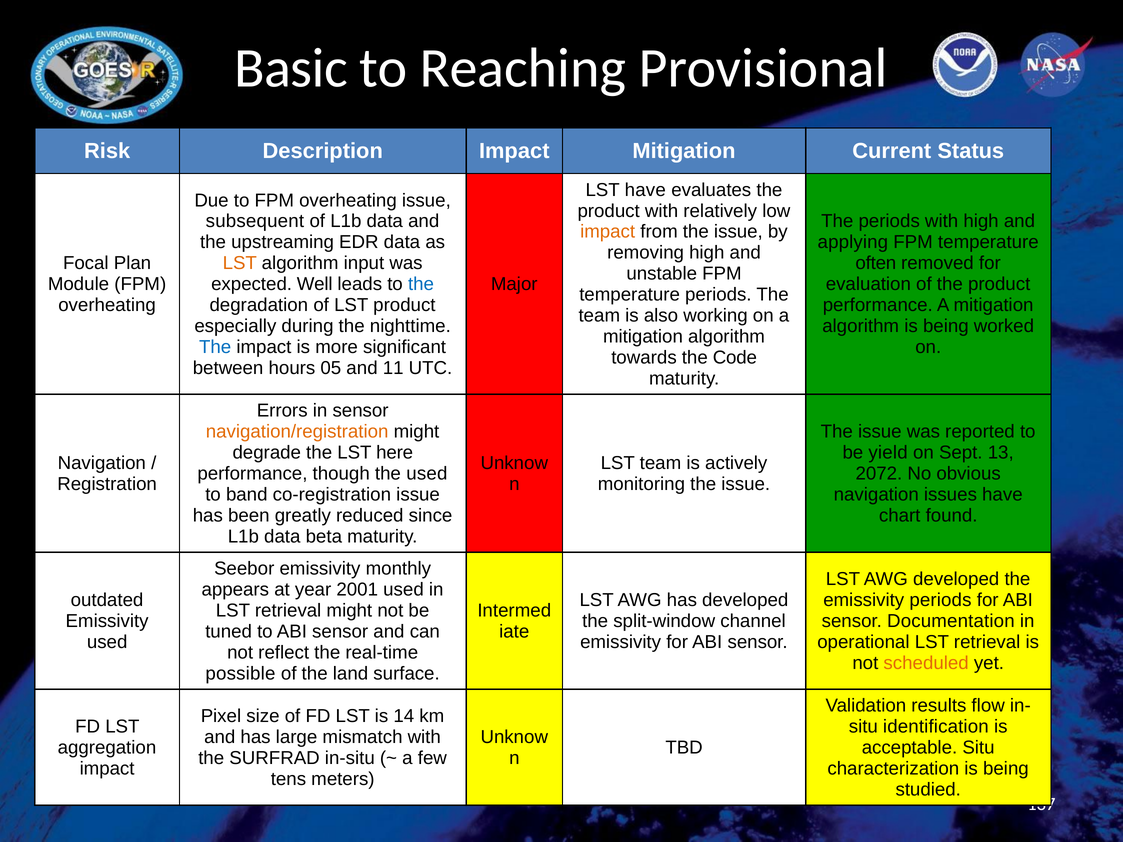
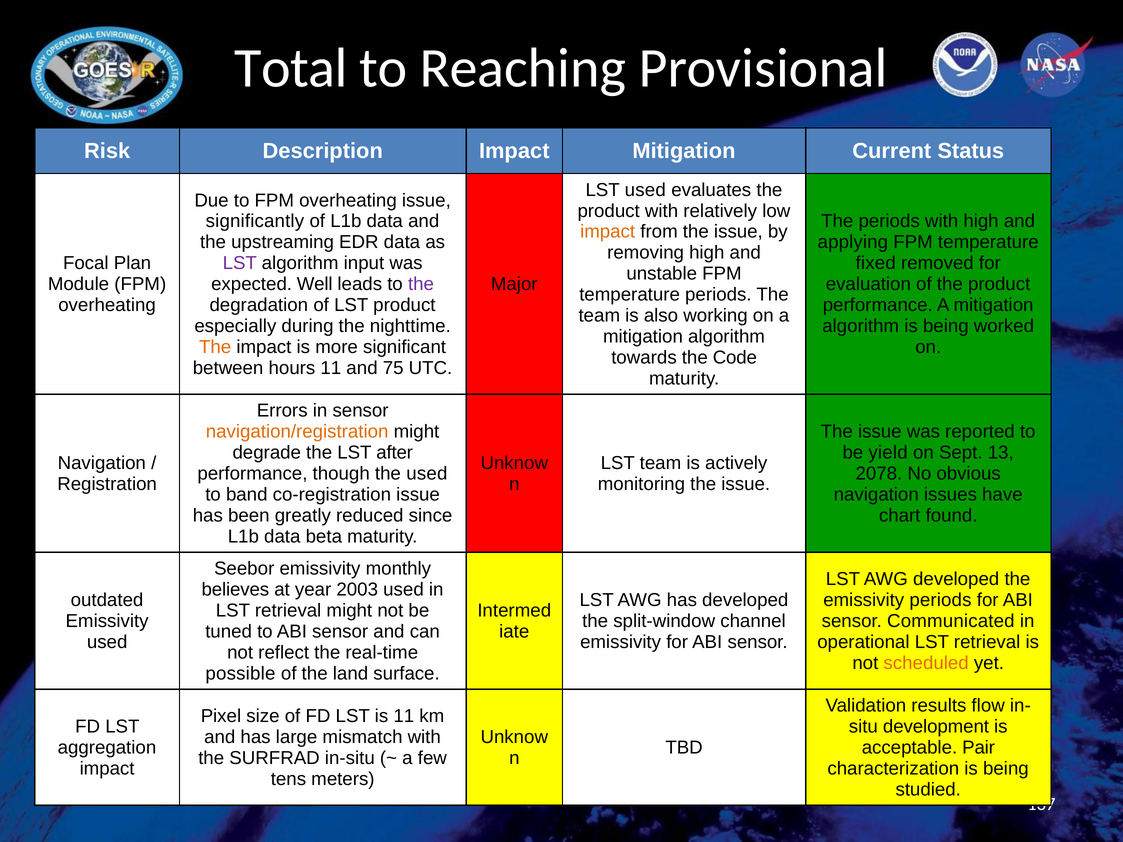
Basic: Basic -> Total (291, 68)
LST have: have -> used (645, 190)
subsequent: subsequent -> significantly (255, 221)
LST colour: orange -> purple (240, 263)
often: often -> fixed (876, 263)
the colour: blue -> purple (421, 284)
The colour: blue -> orange (215, 347)
hours 05: 05 -> 11 (331, 368)
11: 11 -> 75 (393, 368)
here: here -> after (395, 453)
2072: 2072 -> 2078 (879, 474)
appears: appears -> believes (235, 590)
2001: 2001 -> 2003 (357, 590)
Documentation: Documentation -> Communicated (951, 621)
is 14: 14 -> 11 (404, 716)
identification: identification -> development (936, 727)
acceptable Situ: Situ -> Pair (979, 748)
